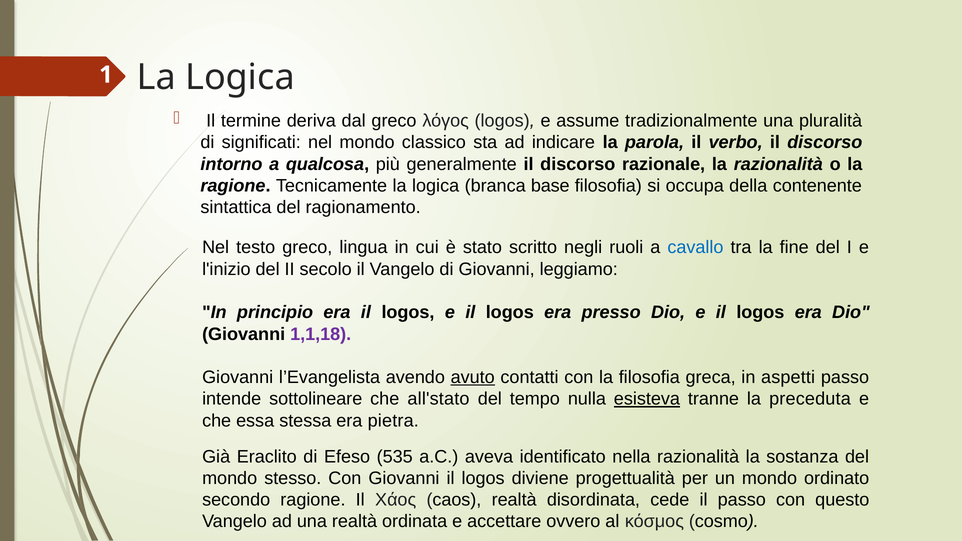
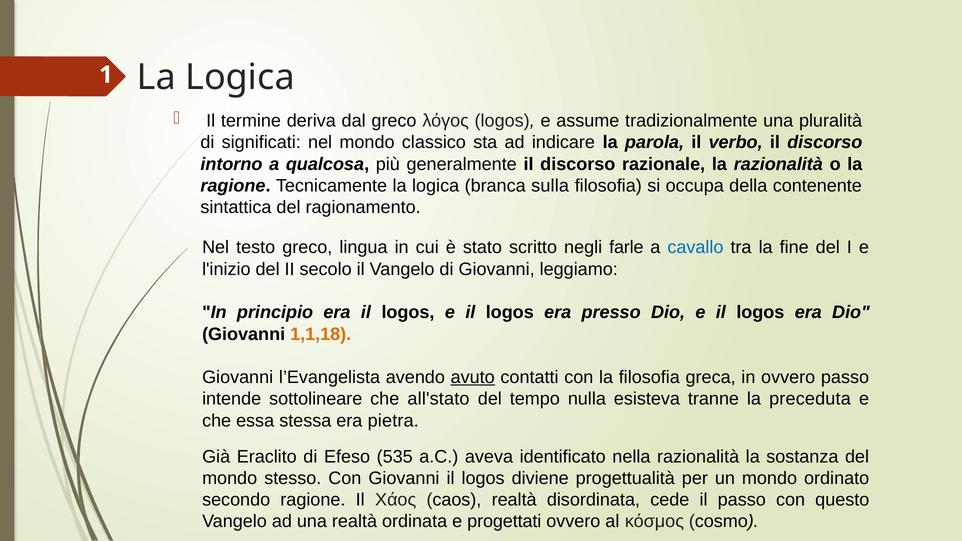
base: base -> sulla (550, 186)
ruoli: ruoli -> farle (626, 248)
1,1,18 colour: purple -> orange (321, 334)
in aspetti: aspetti -> ovvero (788, 377)
esisteva underline: present -> none (647, 399)
accettare: accettare -> progettati (504, 522)
